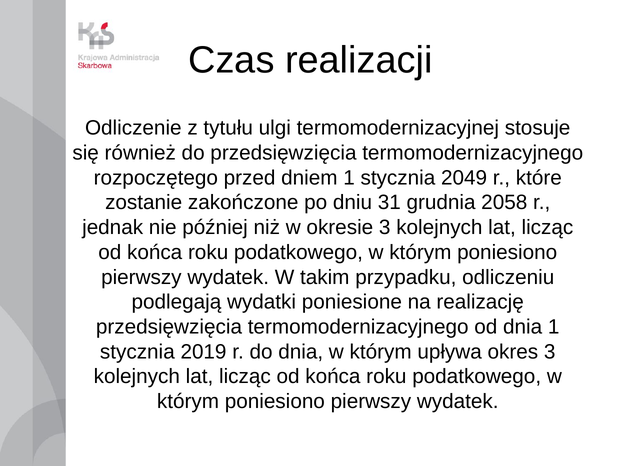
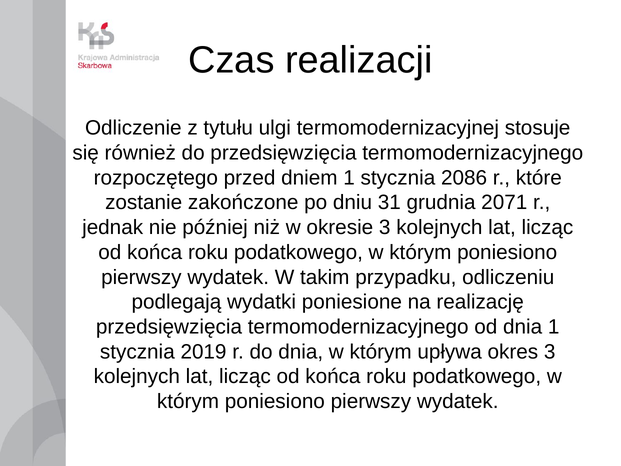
2049: 2049 -> 2086 (464, 178)
2058: 2058 -> 2071 (504, 202)
